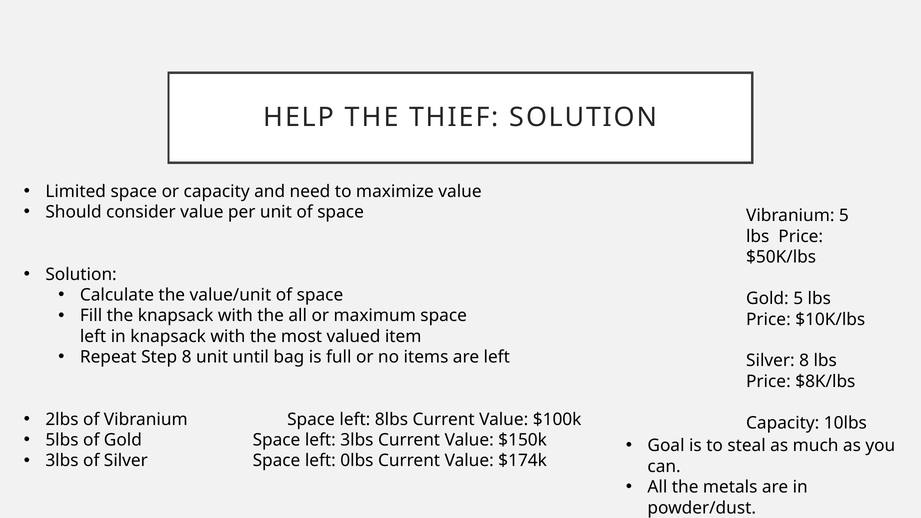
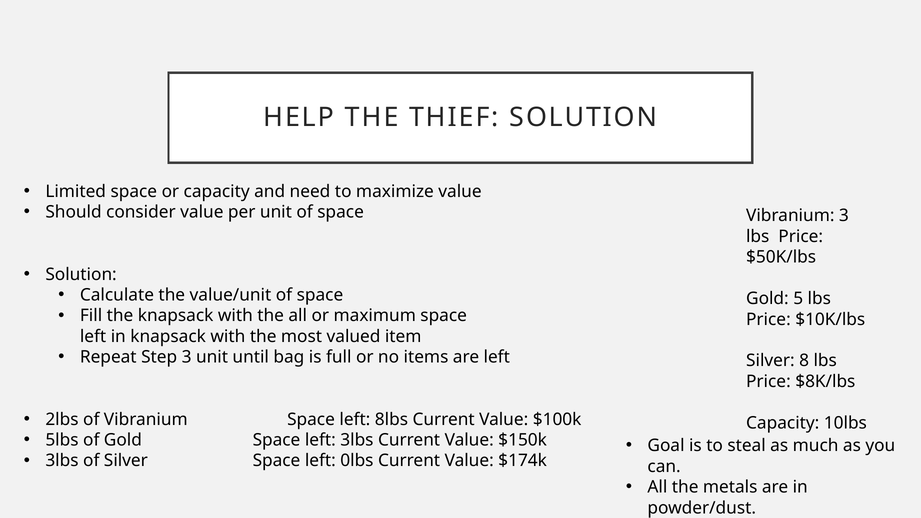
Vibranium 5: 5 -> 3 (844, 216)
Step 8: 8 -> 3 (187, 357)
